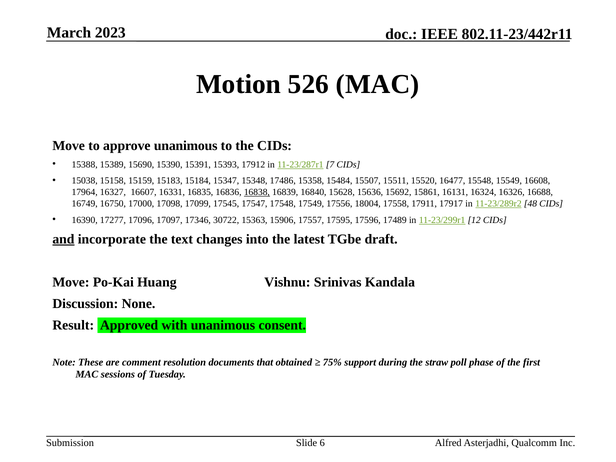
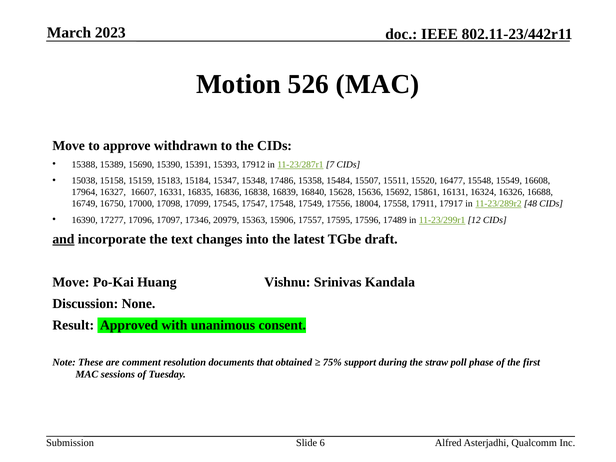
approve unanimous: unanimous -> withdrawn (186, 146)
16838 underline: present -> none (257, 192)
30722: 30722 -> 20979 (226, 220)
